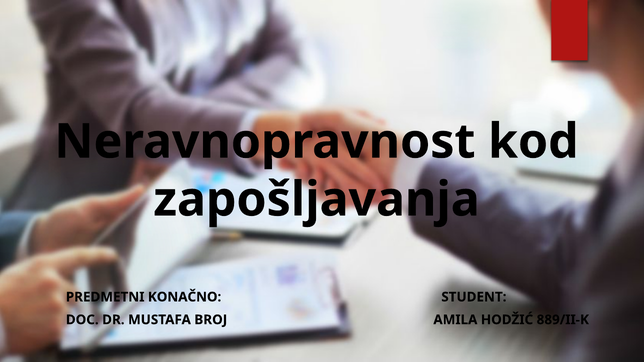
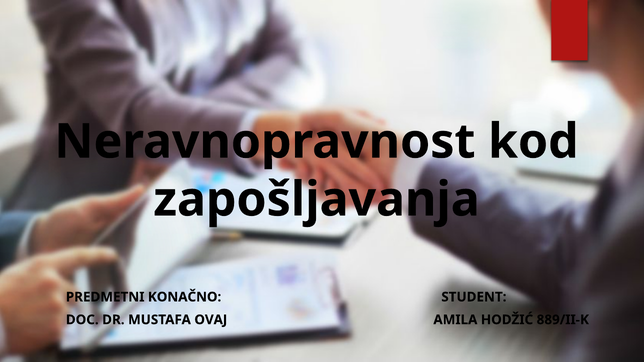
BROJ: BROJ -> OVAJ (211, 320)
